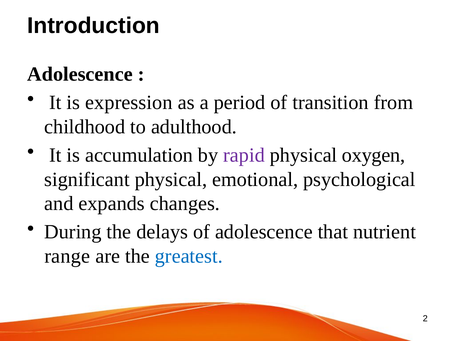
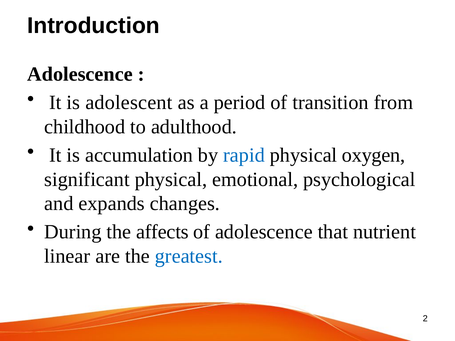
expression: expression -> adolescent (129, 103)
rapid colour: purple -> blue (244, 155)
delays: delays -> affects (162, 232)
range: range -> linear (67, 256)
